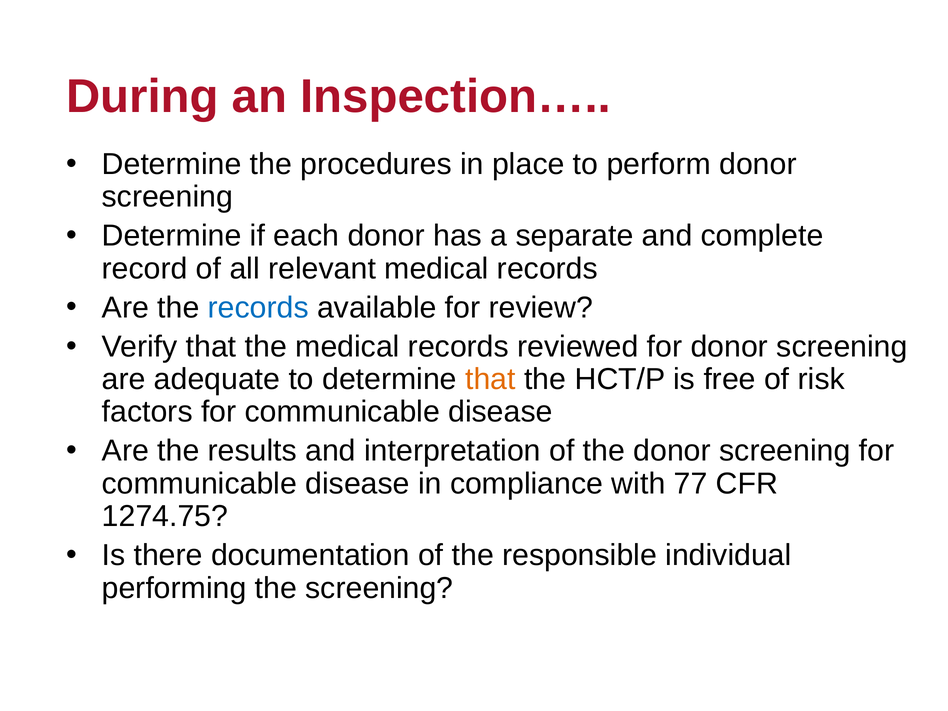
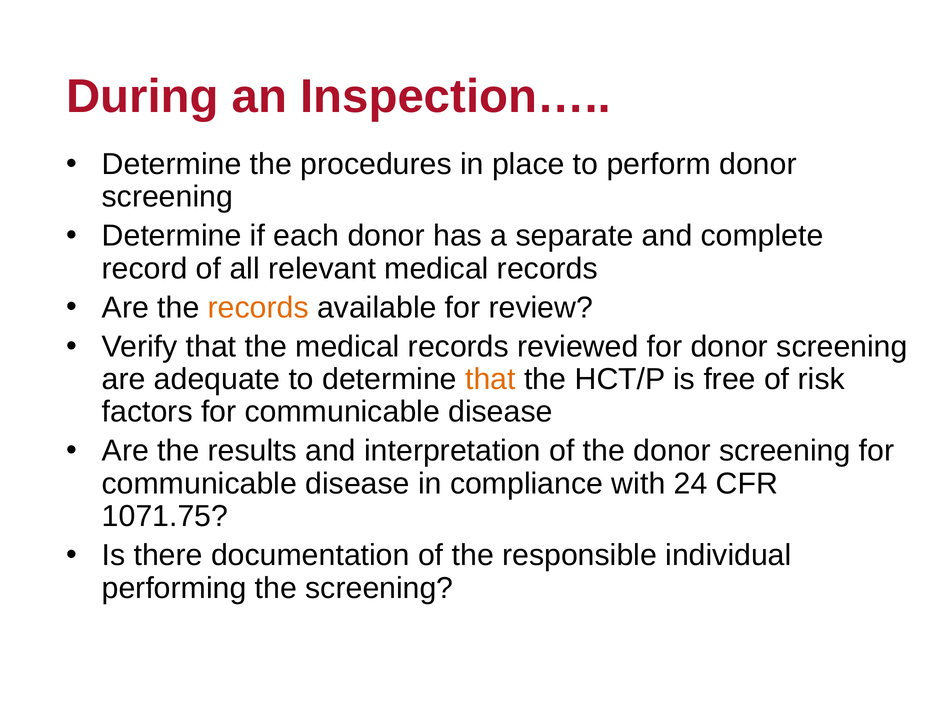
records colour: blue -> orange (258, 308)
77: 77 -> 24 (691, 484)
1274.75: 1274.75 -> 1071.75 (165, 516)
